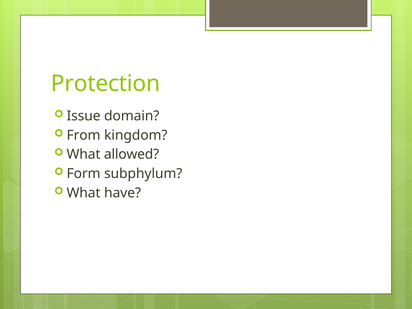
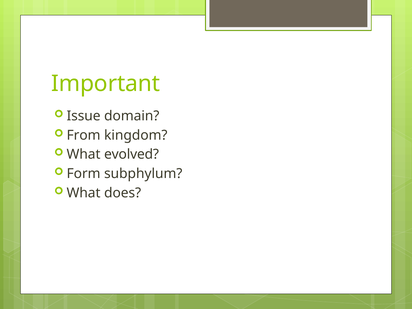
Protection: Protection -> Important (106, 84)
allowed: allowed -> evolved (132, 154)
have: have -> does (123, 193)
